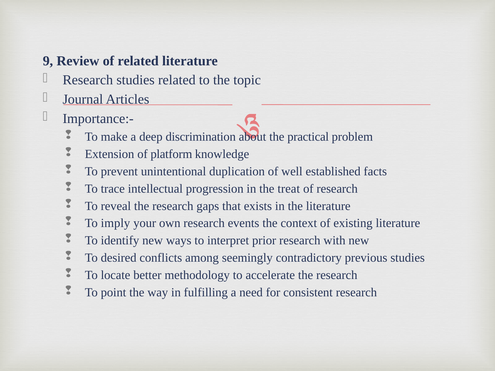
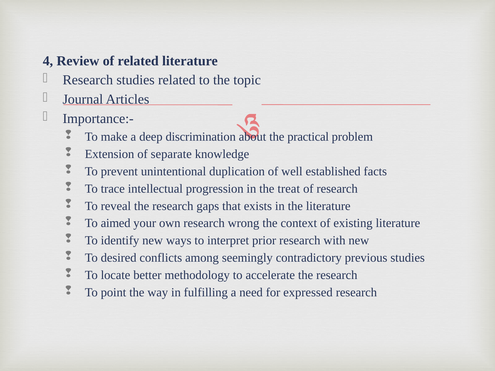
9: 9 -> 4 (48, 61)
platform: platform -> separate (171, 154)
imply: imply -> aimed (116, 223)
events: events -> wrong (244, 223)
consistent: consistent -> expressed (308, 293)
